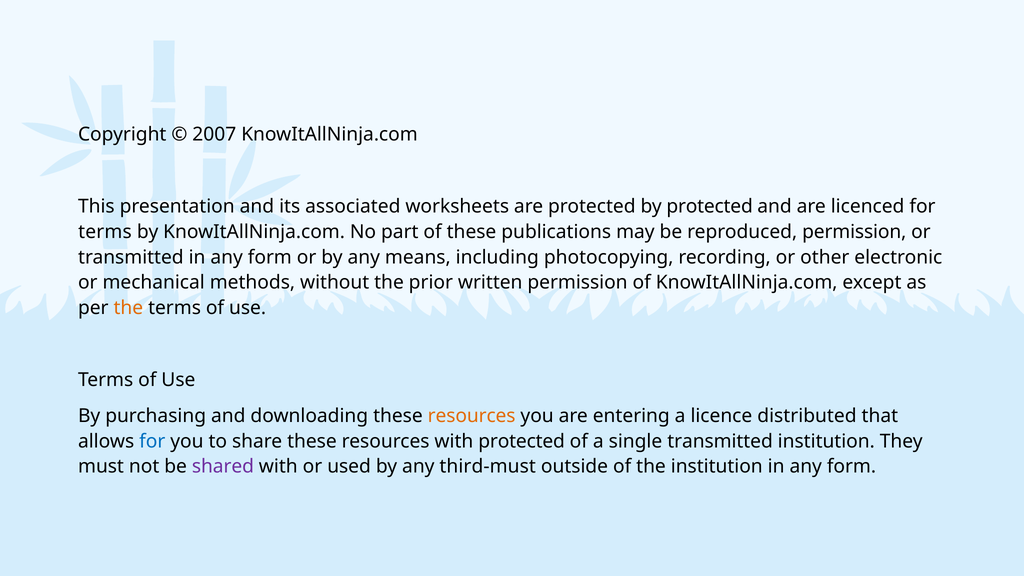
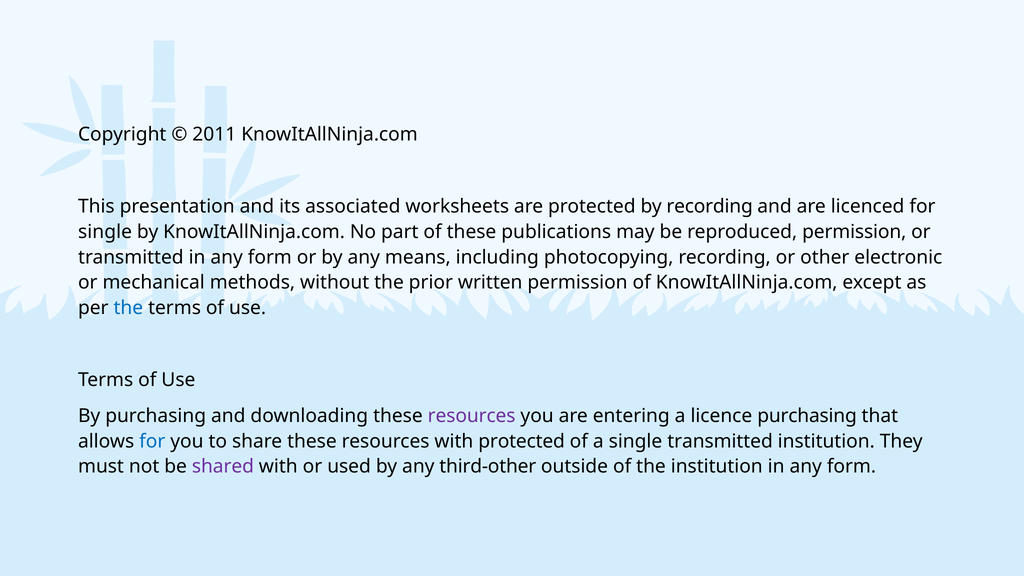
2007: 2007 -> 2011 (214, 135)
by protected: protected -> recording (710, 207)
terms: terms -> single (105, 232)
the colour: orange -> blue (128, 308)
resources colour: orange -> purple (472, 416)
licence distributed: distributed -> purchasing (807, 416)
third-must: third-must -> third-other (488, 467)
